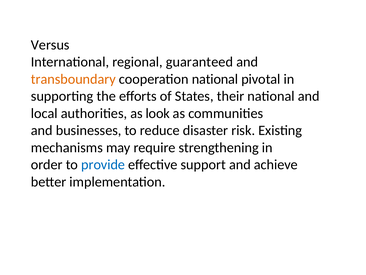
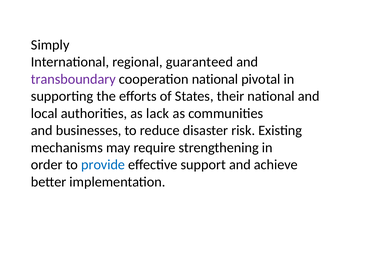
Versus: Versus -> Simply (50, 45)
transboundary colour: orange -> purple (73, 79)
look: look -> lack (158, 113)
